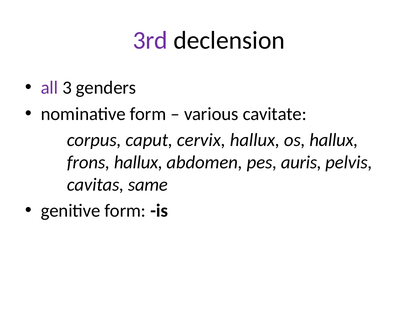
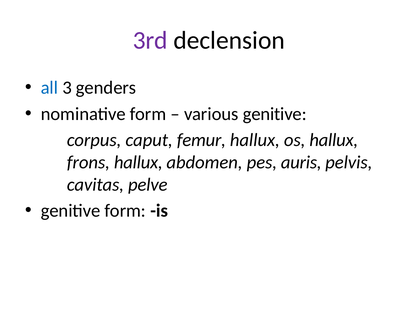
all colour: purple -> blue (49, 88)
various cavitate: cavitate -> genitive (275, 114)
cervix: cervix -> femur (201, 140)
same: same -> pelve (148, 184)
